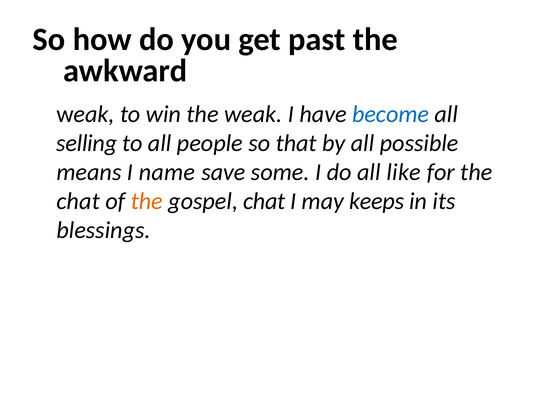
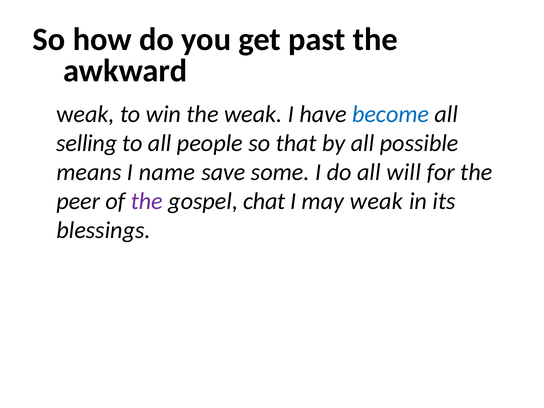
like: like -> will (404, 172)
chat: chat -> peer (78, 201)
the colour: orange -> purple (147, 201)
may keeps: keeps -> weak (376, 201)
